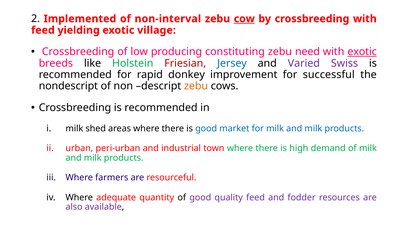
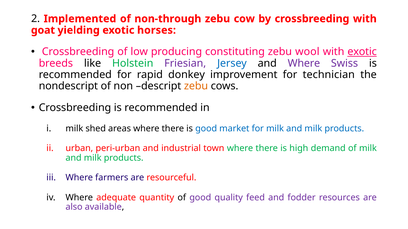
non-interval: non-interval -> non-through (168, 19)
cow underline: present -> none (244, 19)
feed: feed -> goat (43, 30)
village: village -> horses (157, 30)
need: need -> wool (307, 52)
Friesian colour: red -> purple (185, 63)
and Varied: Varied -> Where (304, 63)
successful: successful -> technician (329, 75)
